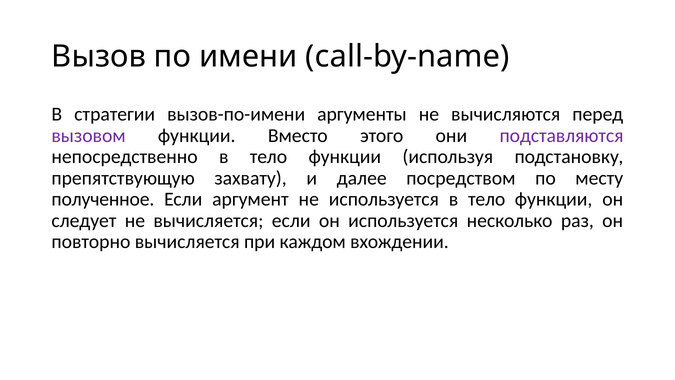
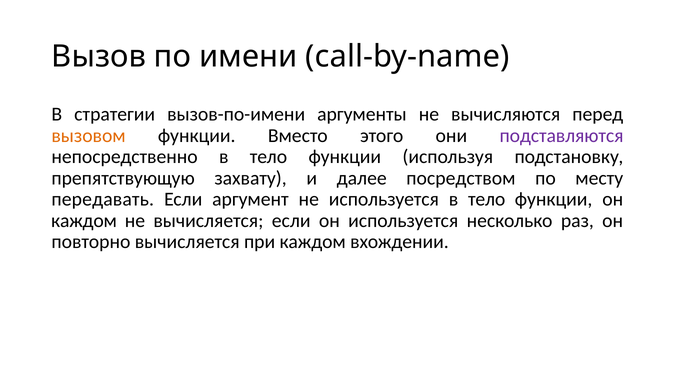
вызовом colour: purple -> orange (89, 135)
полученное: полученное -> передавать (103, 199)
следует: следует -> каждом (84, 220)
